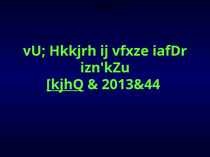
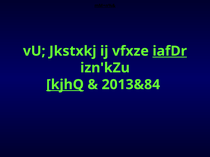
Hkkjrh: Hkkjrh -> Jkstxkj (73, 51)
iafDr underline: none -> present (170, 51)
2013&44: 2013&44 -> 2013&84 (131, 85)
